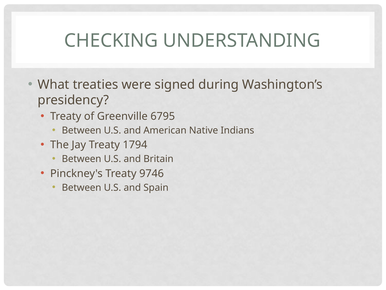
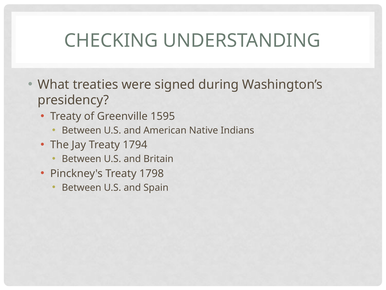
6795: 6795 -> 1595 (163, 116)
9746: 9746 -> 1798 (152, 173)
